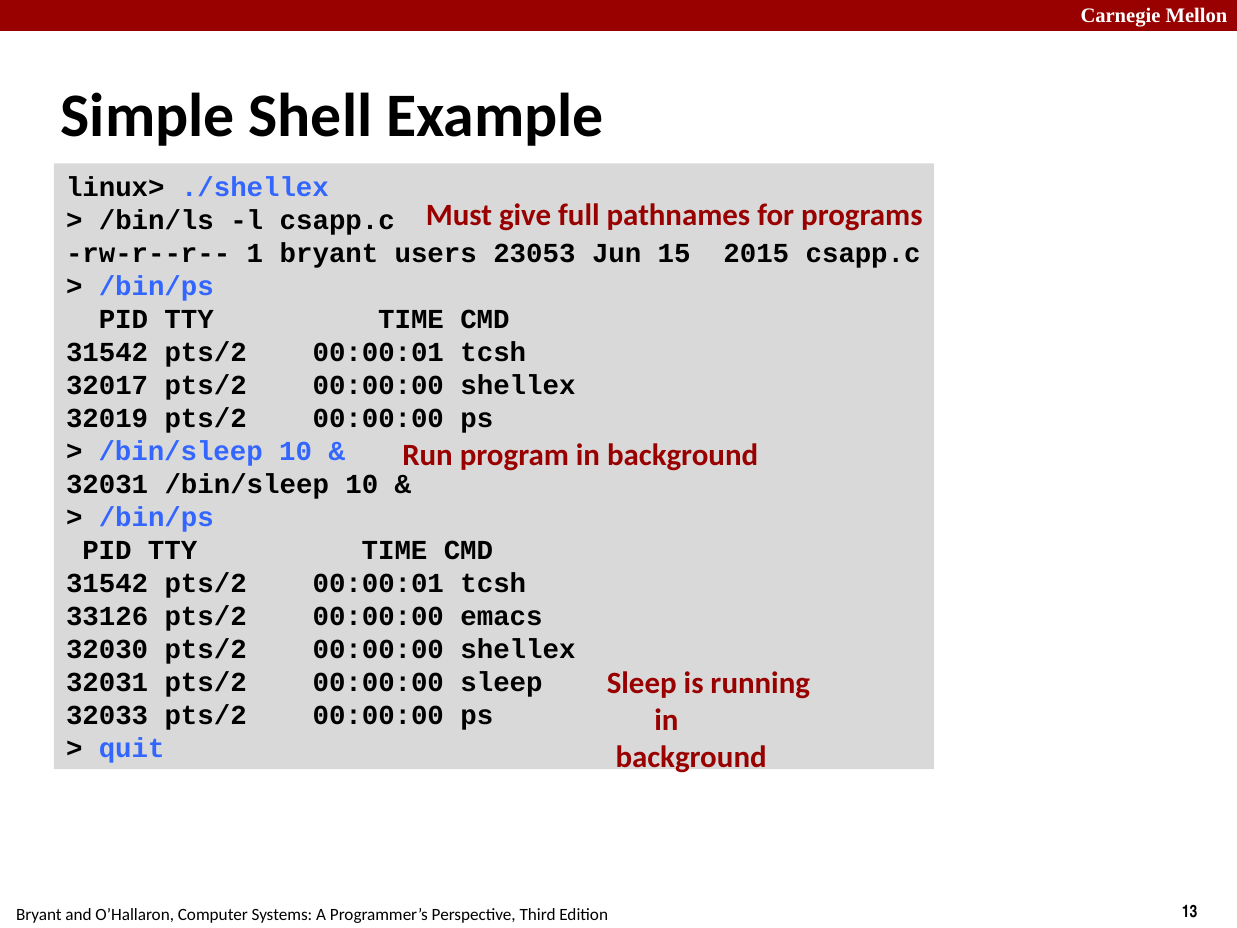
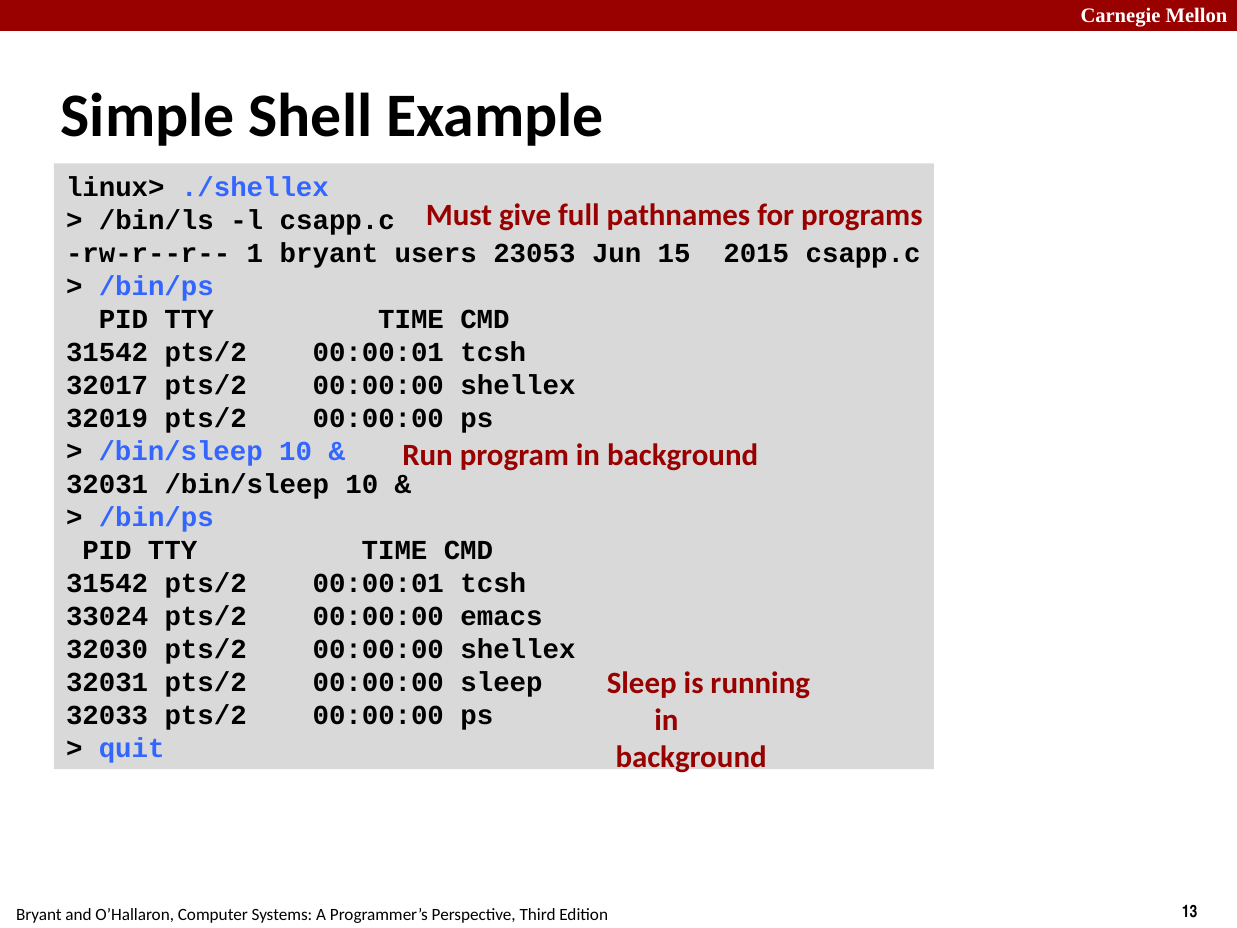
33126: 33126 -> 33024 (107, 616)
